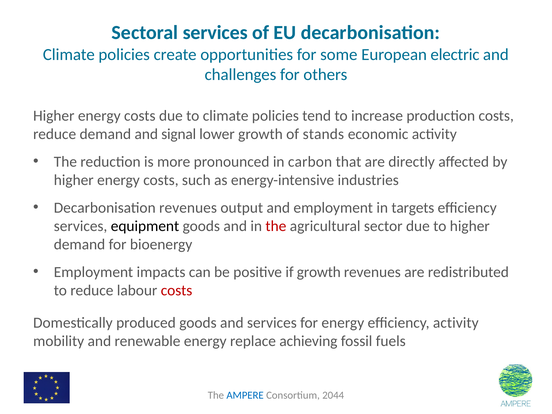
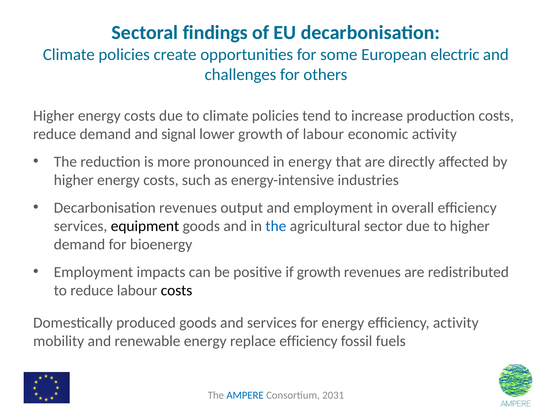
Sectoral services: services -> findings (215, 33)
of stands: stands -> labour (323, 134)
in carbon: carbon -> energy (310, 162)
targets: targets -> overall (413, 208)
the colour: red -> blue (276, 226)
costs colour: red -> black (177, 291)
replace achieving: achieving -> efficiency (308, 341)
2044: 2044 -> 2031 (333, 395)
